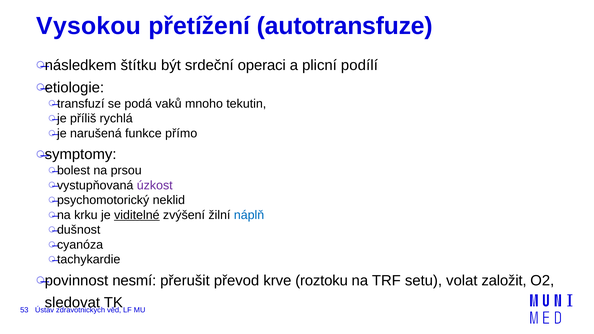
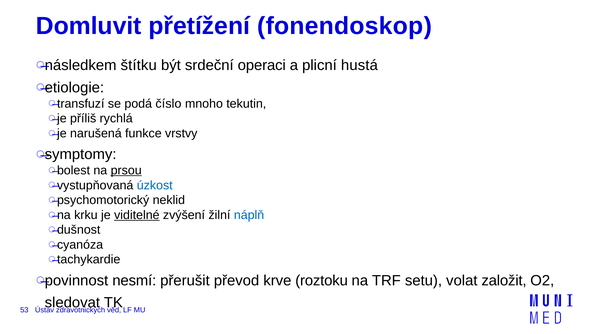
Vysokou: Vysokou -> Domluvit (89, 26)
autotransfuze: autotransfuze -> fonendoskop (345, 26)
podílí: podílí -> hustá (359, 65)
vaků: vaků -> číslo (168, 104)
přímo: přímo -> vrstvy (181, 133)
prsou underline: none -> present (126, 170)
úzkost colour: purple -> blue (155, 185)
